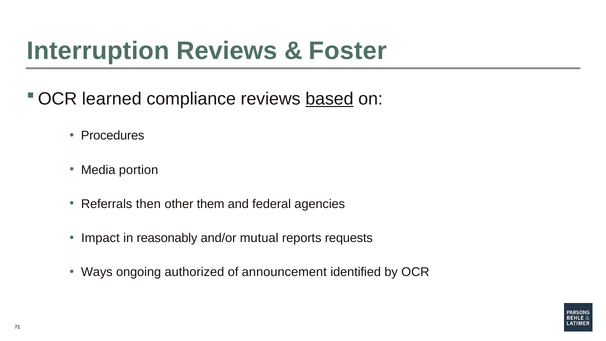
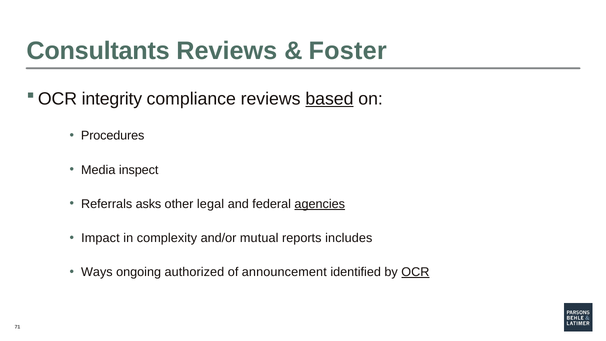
Interruption: Interruption -> Consultants (98, 51)
learned: learned -> integrity (112, 99)
portion: portion -> inspect (139, 170)
then: then -> asks (148, 204)
them: them -> legal (211, 204)
agencies underline: none -> present (320, 204)
reasonably: reasonably -> complexity (167, 238)
requests: requests -> includes (349, 238)
OCR underline: none -> present (415, 272)
